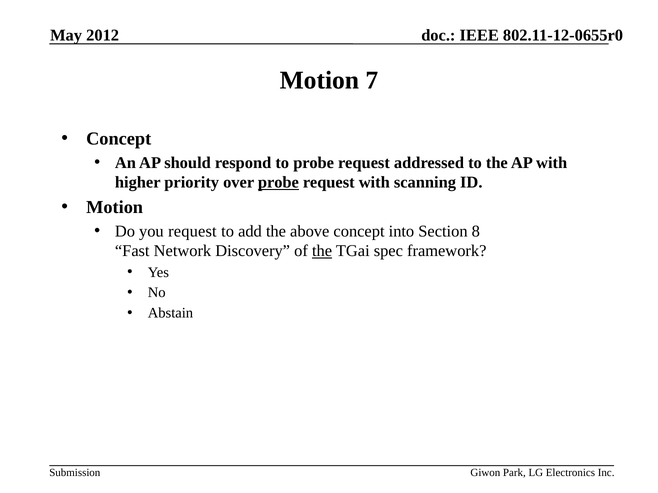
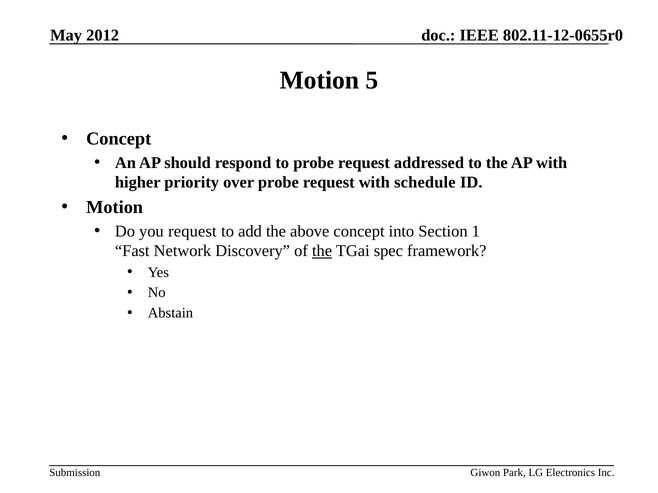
7: 7 -> 5 (372, 80)
probe underline: present -> none (278, 183)
scanning: scanning -> schedule (425, 183)
8: 8 -> 1 (476, 231)
